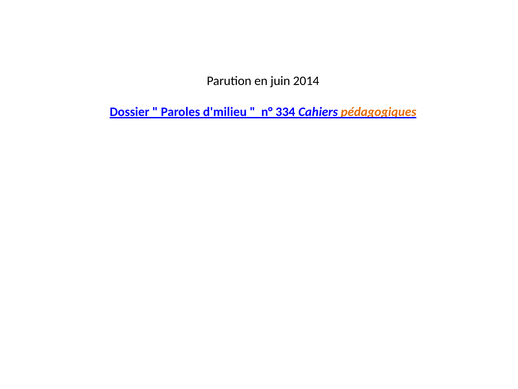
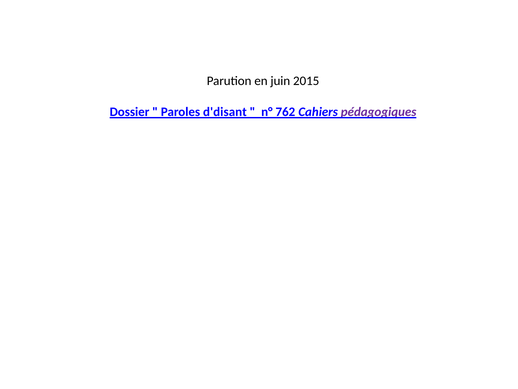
2014: 2014 -> 2015 (306, 81)
d'milieu: d'milieu -> d'disant (225, 112)
334: 334 -> 762 (285, 112)
pédagogiques colour: orange -> purple (379, 112)
